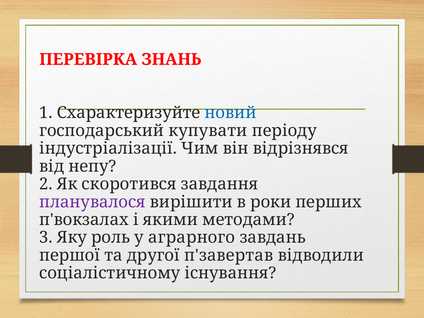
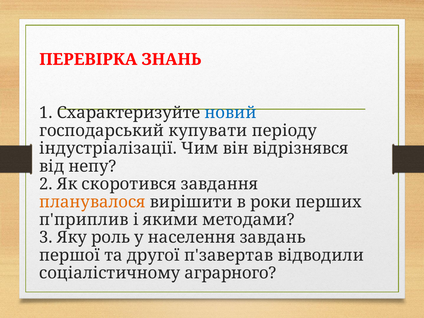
планувалося colour: purple -> orange (92, 202)
п'вокзалах: п'вокзалах -> п'приплив (84, 220)
аграрного: аграрного -> населення (192, 238)
існування: існування -> аграрного (230, 273)
